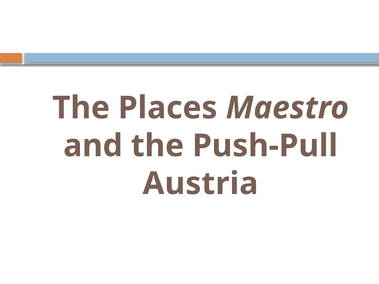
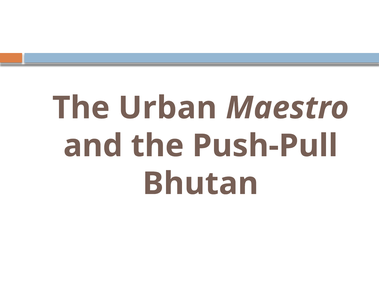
Places: Places -> Urban (168, 108)
Austria: Austria -> Bhutan (200, 184)
